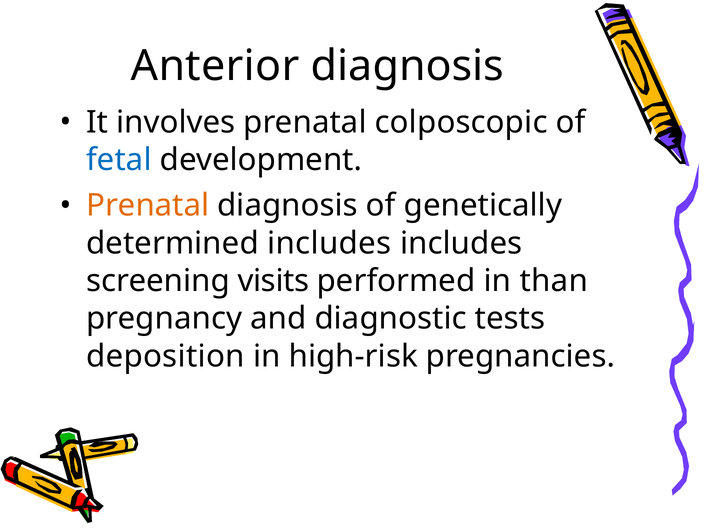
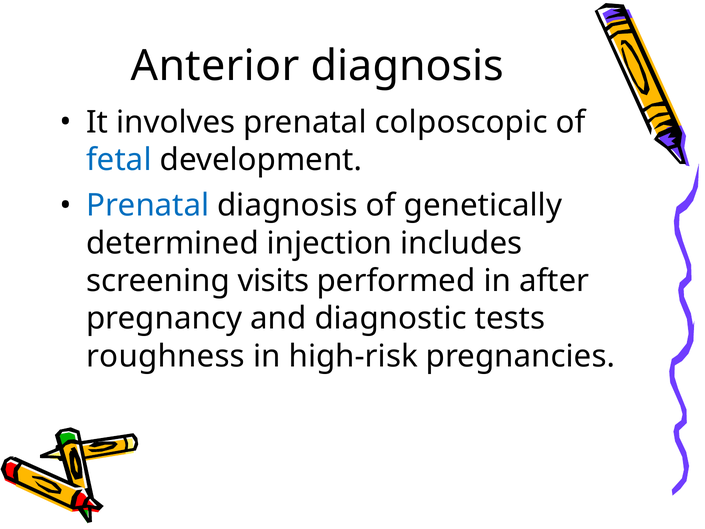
Prenatal colour: orange -> blue (148, 205)
determined includes: includes -> injection (330, 243)
than: than -> after (554, 281)
deposition: deposition -> roughness (165, 356)
